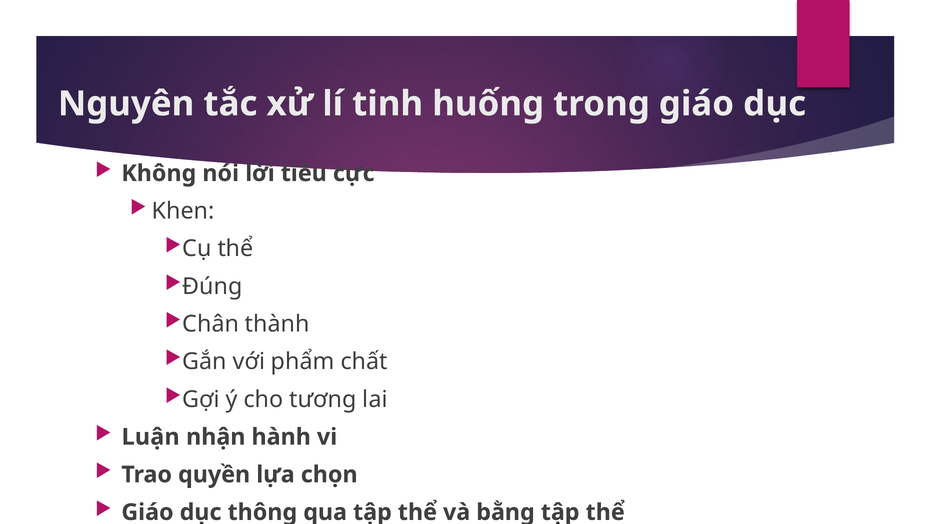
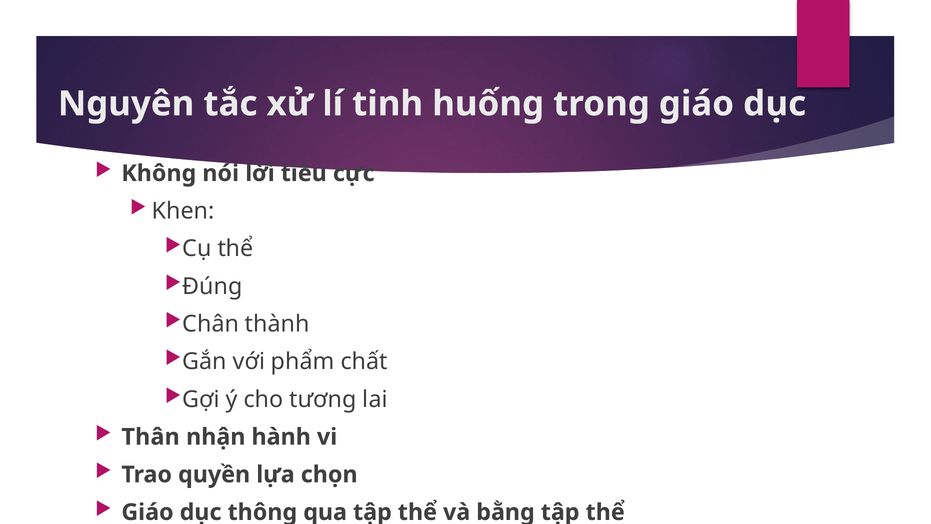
Luận: Luận -> Thân (151, 437)
